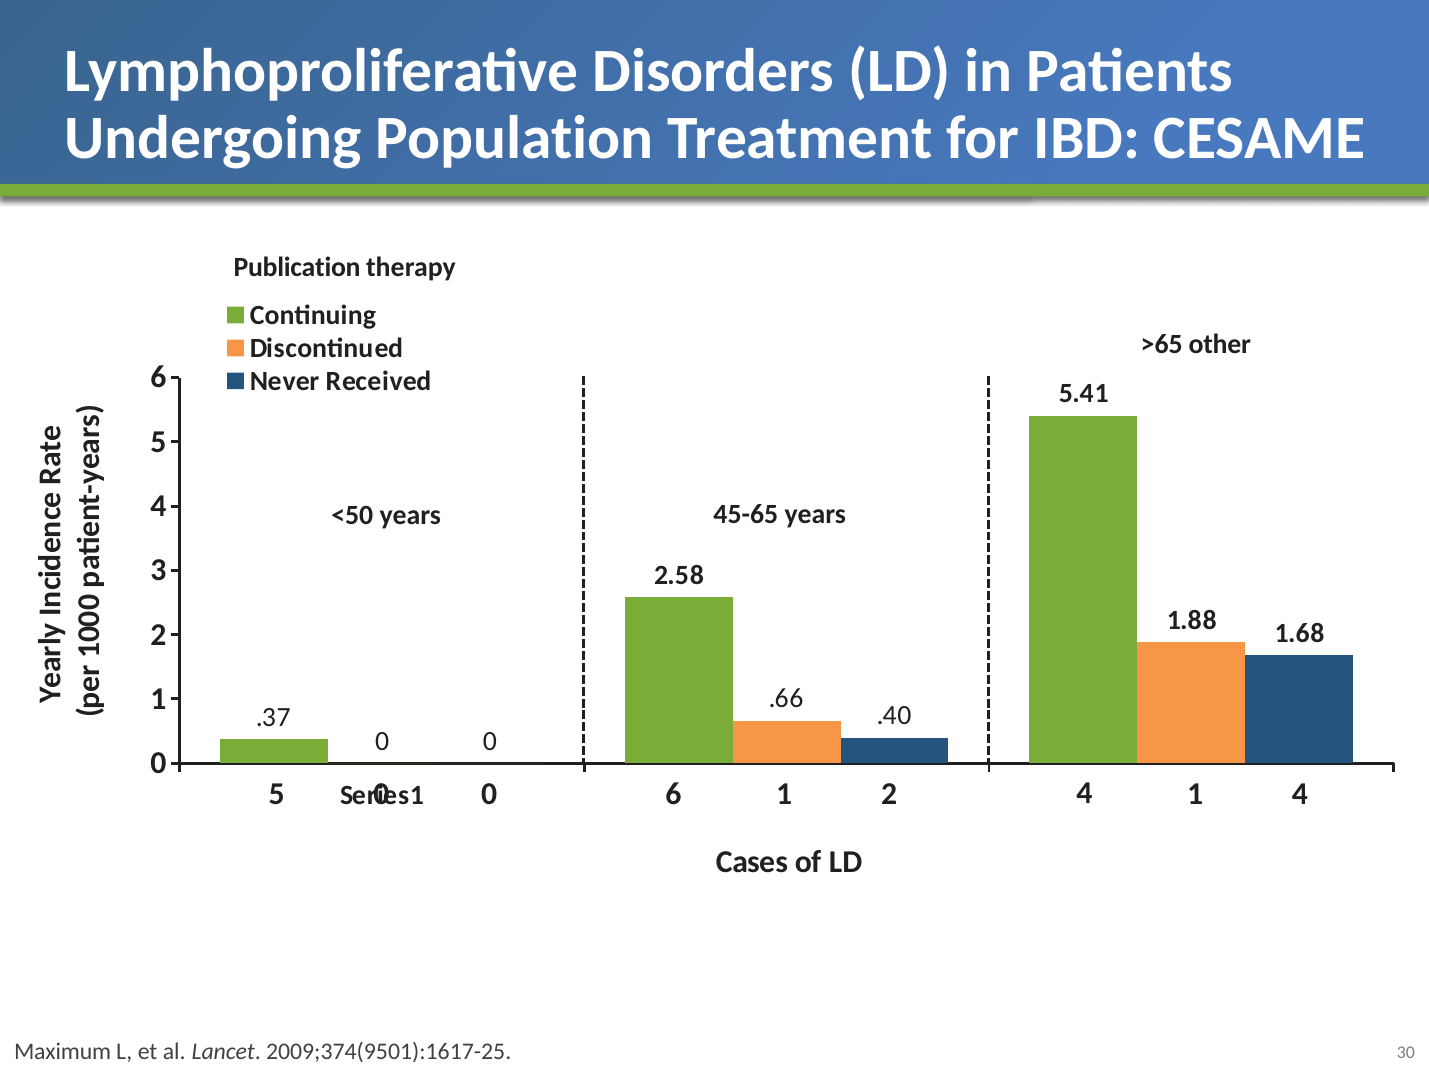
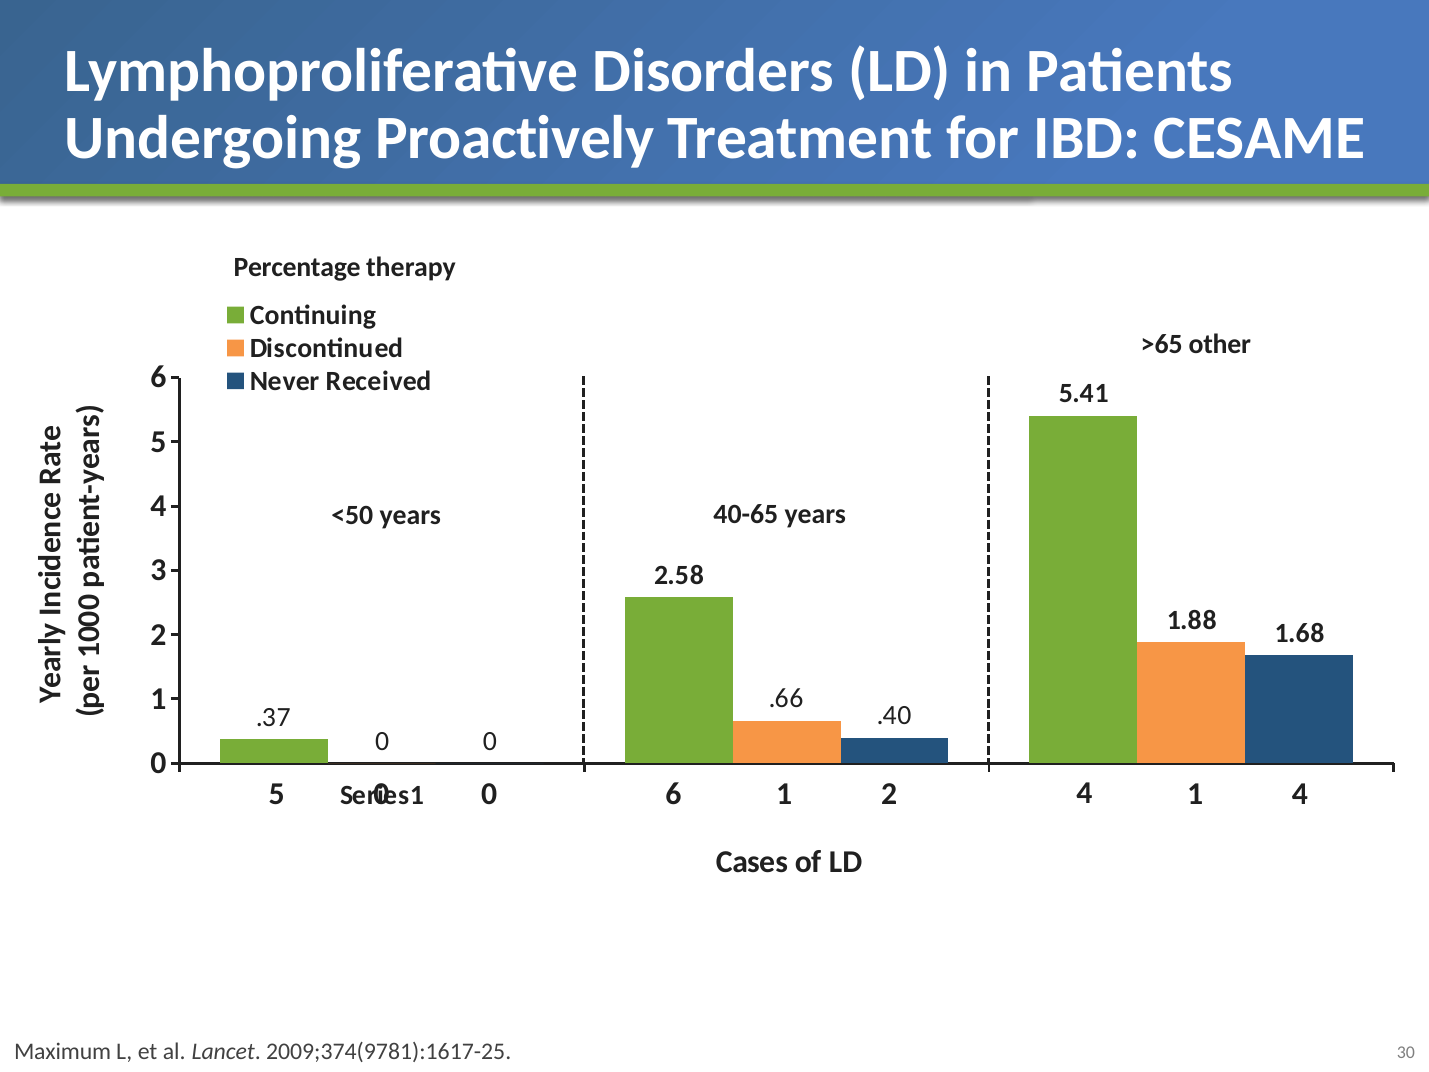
Population: Population -> Proactively (515, 138)
Publication: Publication -> Percentage (297, 267)
45-65: 45-65 -> 40-65 (746, 514)
2009;374(9501):1617-25: 2009;374(9501):1617-25 -> 2009;374(9781):1617-25 (389, 1051)
